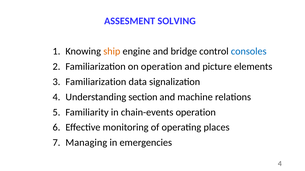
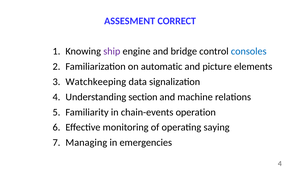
SOLVING: SOLVING -> CORRECT (177, 21)
ship colour: orange -> purple (112, 52)
on operation: operation -> automatic (162, 67)
Familiarization: Familiarization -> Watchkeeping (96, 82)
places: places -> saying (217, 128)
